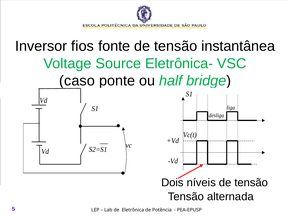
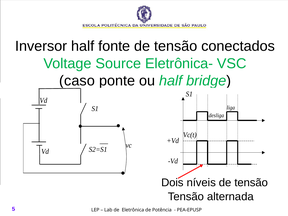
Inversor fios: fios -> half (83, 46)
instantânea: instantânea -> conectados (238, 46)
